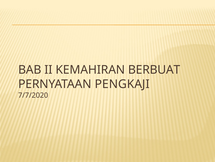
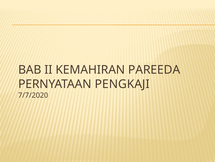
BERBUAT: BERBUAT -> PAREEDA (154, 69)
